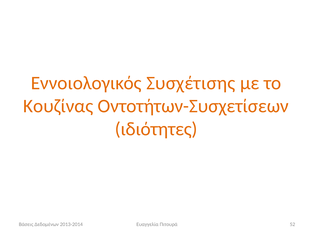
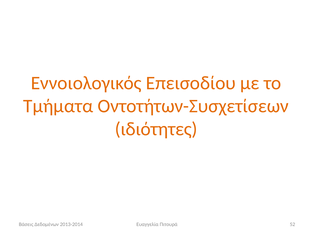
Συσχέτισης: Συσχέτισης -> Επεισοδίου (191, 83)
Κουζίνας: Κουζίνας -> Τμήματα (58, 106)
